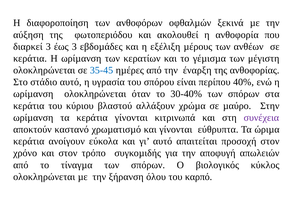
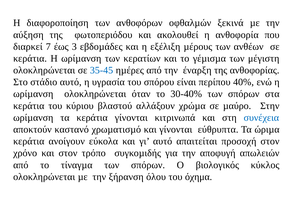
διαρκεί 3: 3 -> 7 (48, 46)
συνέχεια colour: purple -> blue (261, 117)
καρπό: καρπό -> όχημα (199, 176)
